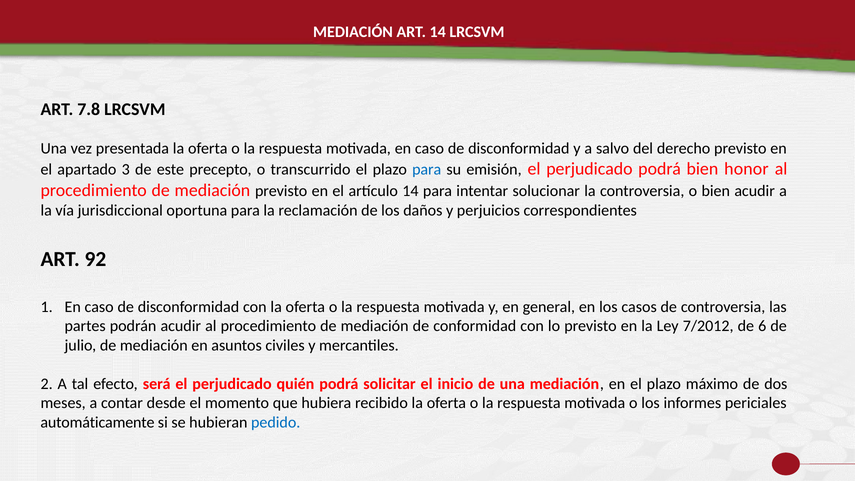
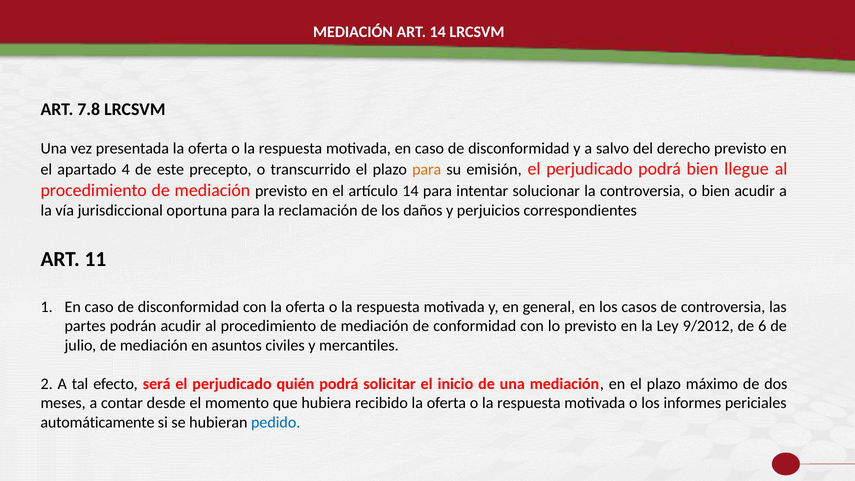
3: 3 -> 4 (126, 170)
para colour: blue -> orange (427, 170)
honor: honor -> llegue (746, 169)
92: 92 -> 11 (95, 259)
7/2012: 7/2012 -> 9/2012 (708, 326)
